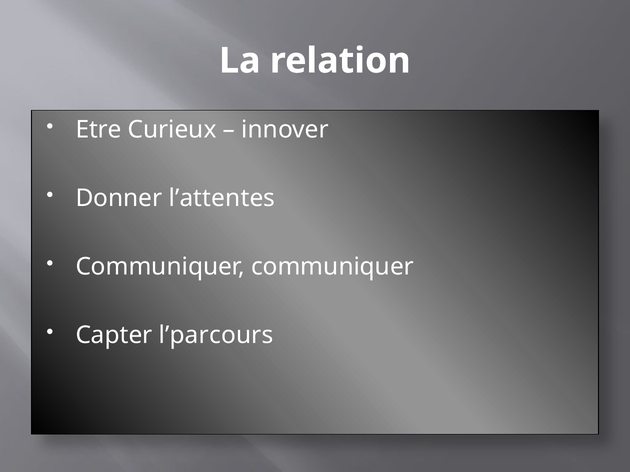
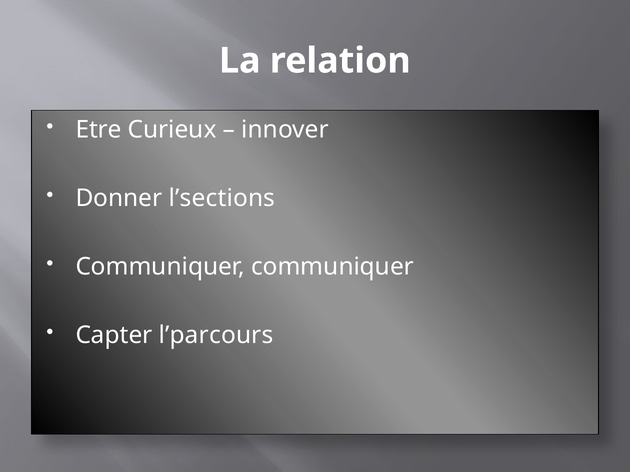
l’attentes: l’attentes -> l’sections (222, 198)
